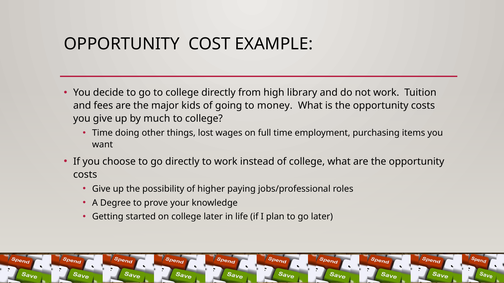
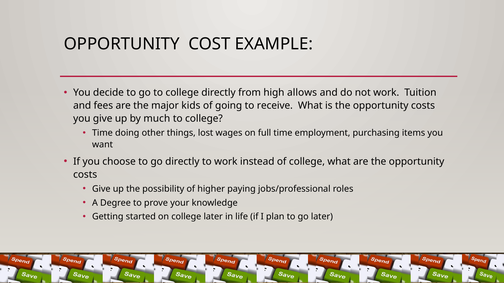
library: library -> allows (302, 93)
money: money -> receive (275, 106)
